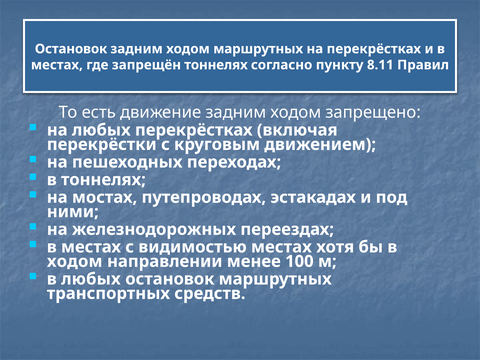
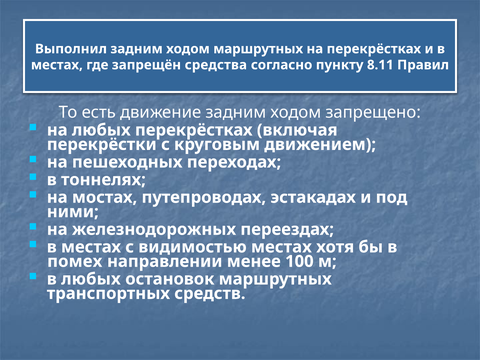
Остановок: Остановок -> Выполнил (71, 49)
запрещён тоннелях: тоннелях -> средства (216, 65)
ходом: ходом -> помех (75, 261)
